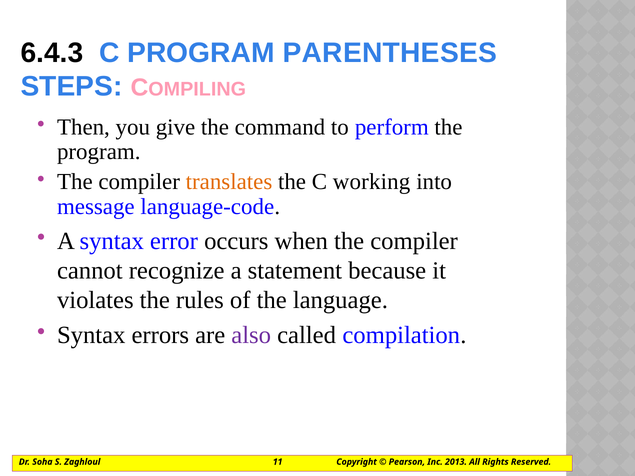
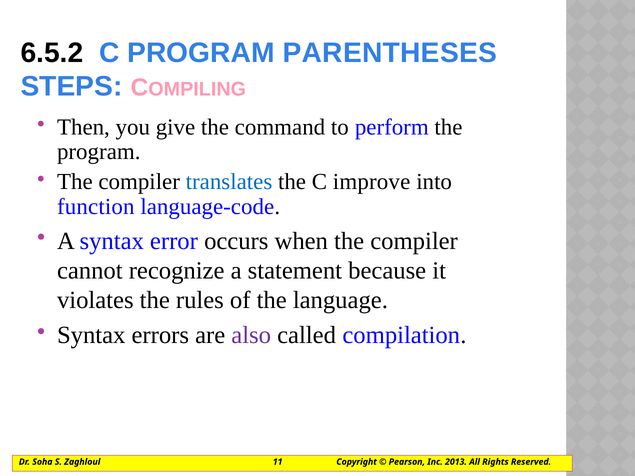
6.4.3: 6.4.3 -> 6.5.2 (52, 53)
translates colour: orange -> blue (229, 182)
working: working -> improve (372, 182)
message: message -> function (96, 207)
